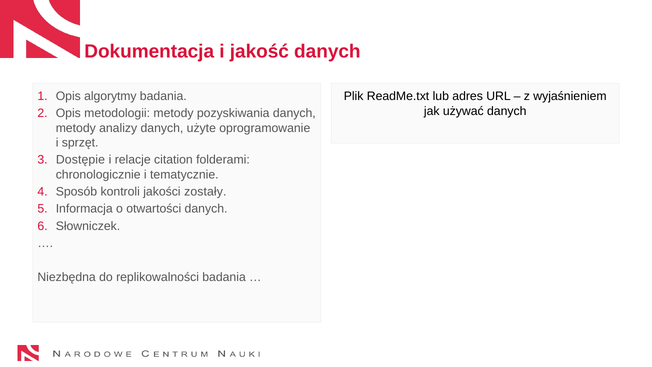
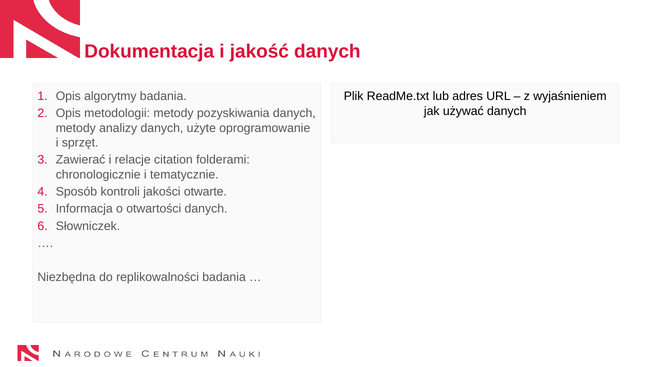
Dostępie: Dostępie -> Zawierać (81, 160)
zostały: zostały -> otwarte (205, 192)
